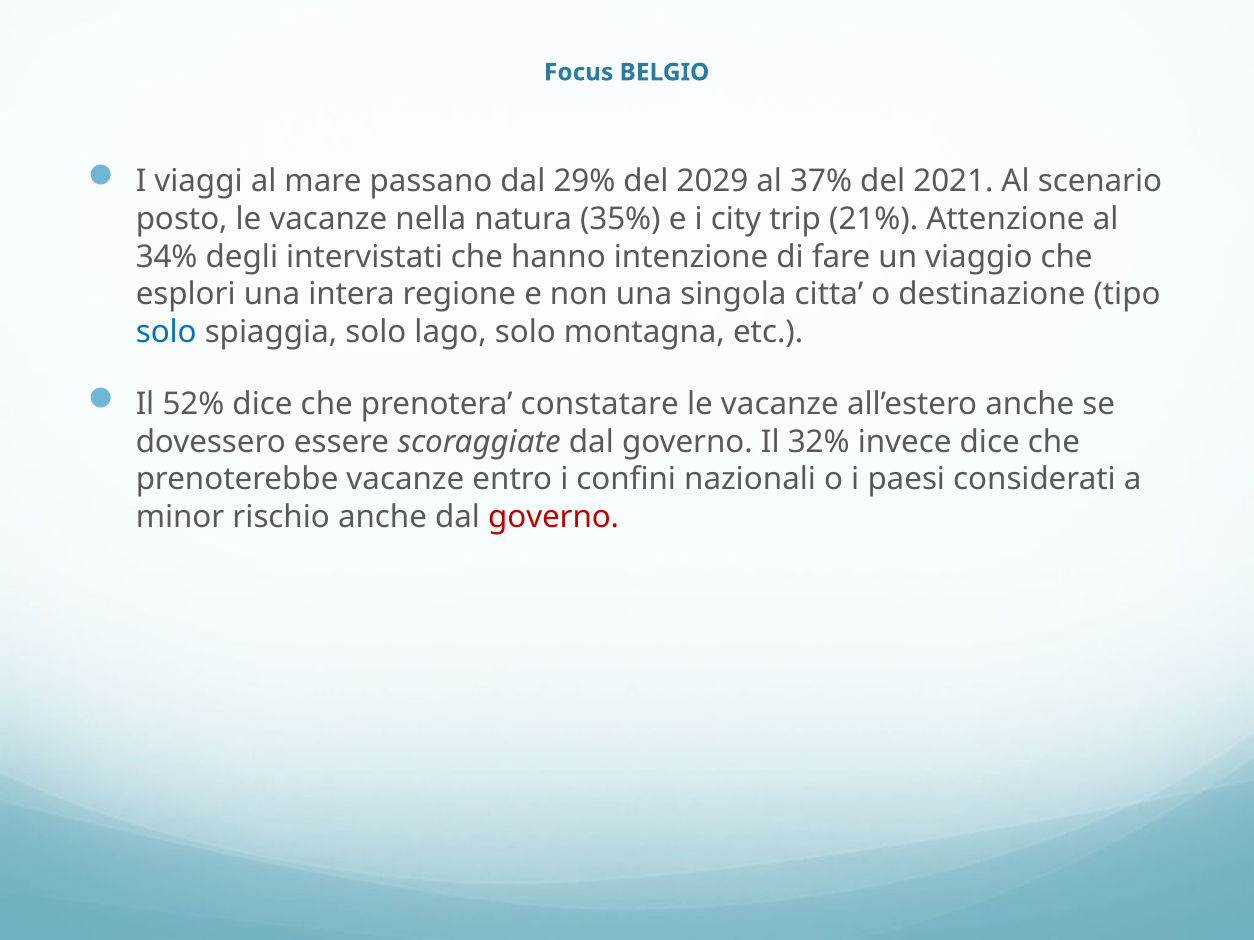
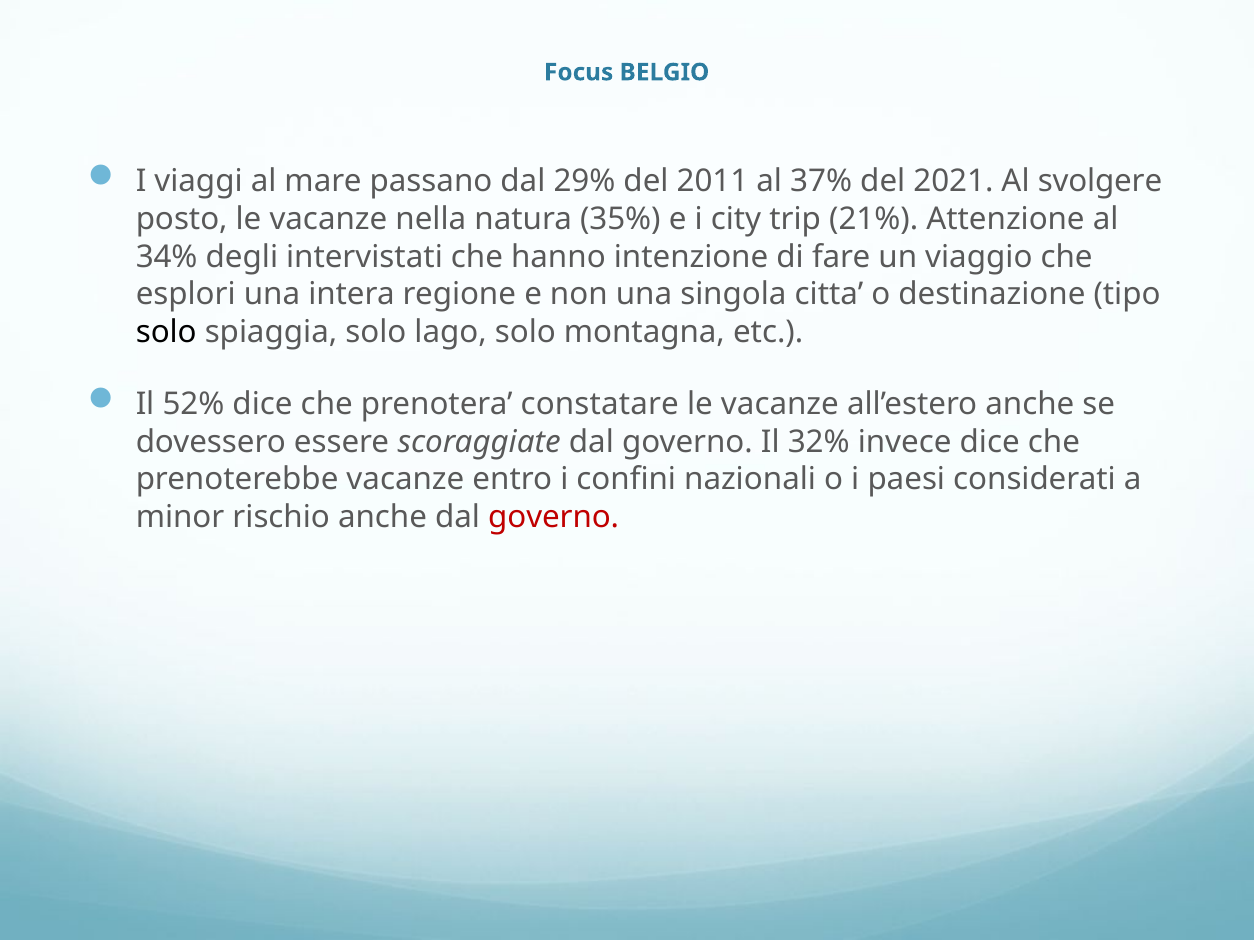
2029: 2029 -> 2011 (712, 182)
scenario: scenario -> svolgere (1100, 182)
solo colour: blue -> black (166, 332)
